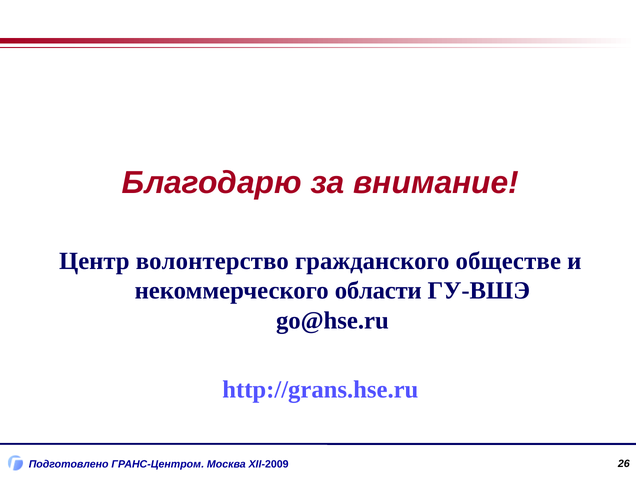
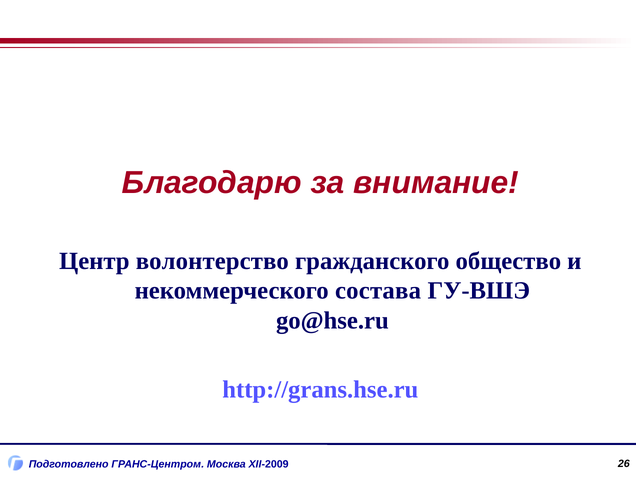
обществе: обществе -> общество (508, 261)
области: области -> состава (378, 291)
